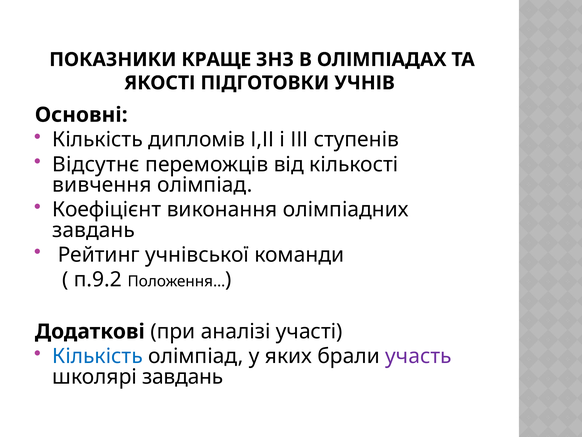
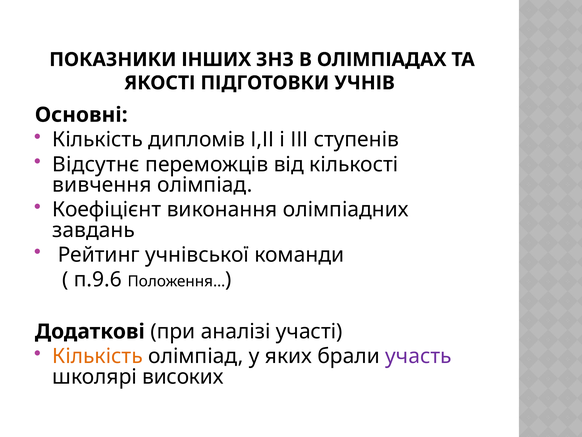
КРАЩЕ: КРАЩЕ -> ІНШИХ (216, 60)
п.9.2: п.9.2 -> п.9.6 (98, 279)
Кількість colour: blue -> orange (98, 356)
школярі завдань: завдань -> високих (183, 376)
